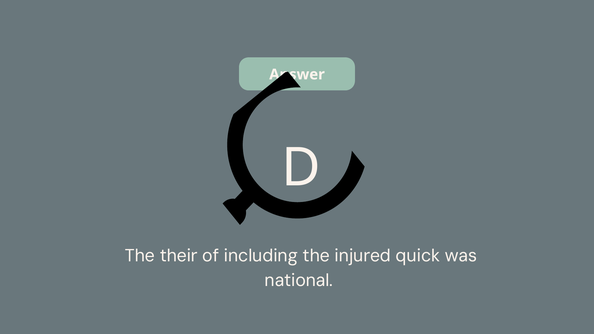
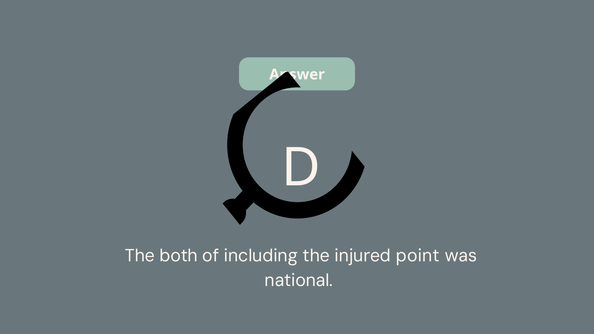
their: their -> both (179, 256)
quick: quick -> point (418, 256)
